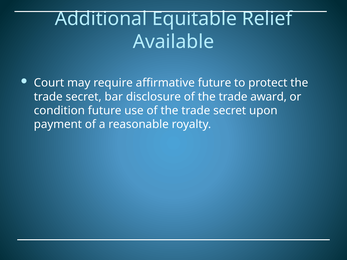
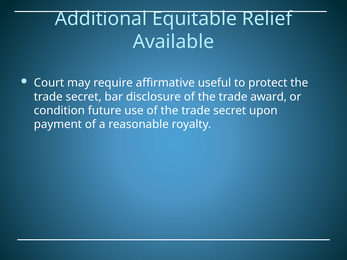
affirmative future: future -> useful (214, 83)
